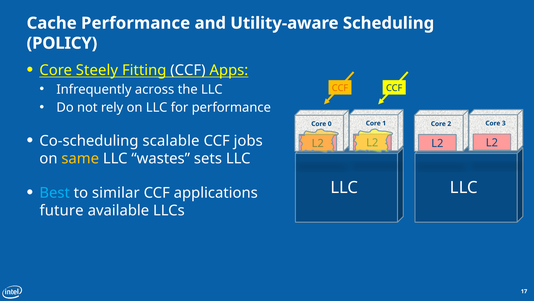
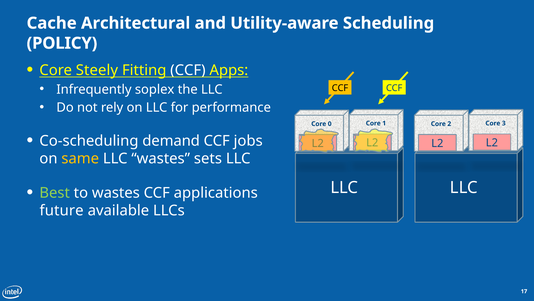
Cache Performance: Performance -> Architectural (136, 23)
across: across -> soplex (155, 89)
CCF colour: orange -> black (340, 88)
scalable: scalable -> demand (171, 141)
Best colour: light blue -> light green (55, 192)
to similar: similar -> wastes (116, 192)
